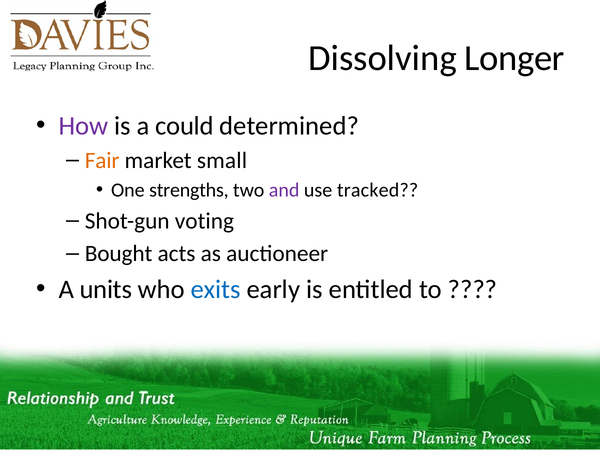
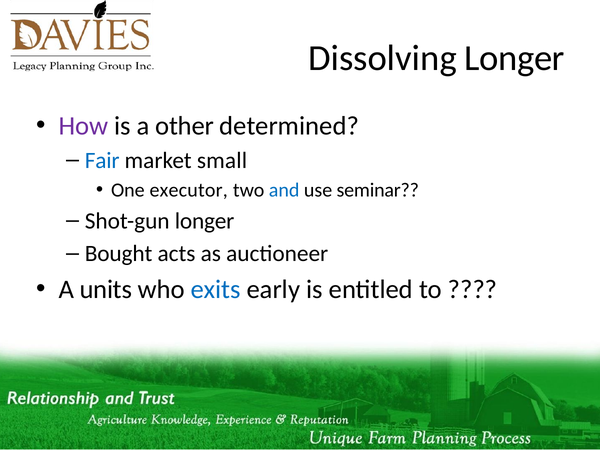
could: could -> other (185, 126)
Fair colour: orange -> blue (102, 160)
strengths: strengths -> executor (189, 190)
and colour: purple -> blue (284, 190)
tracked: tracked -> seminar (378, 190)
Shot-gun voting: voting -> longer (205, 221)
